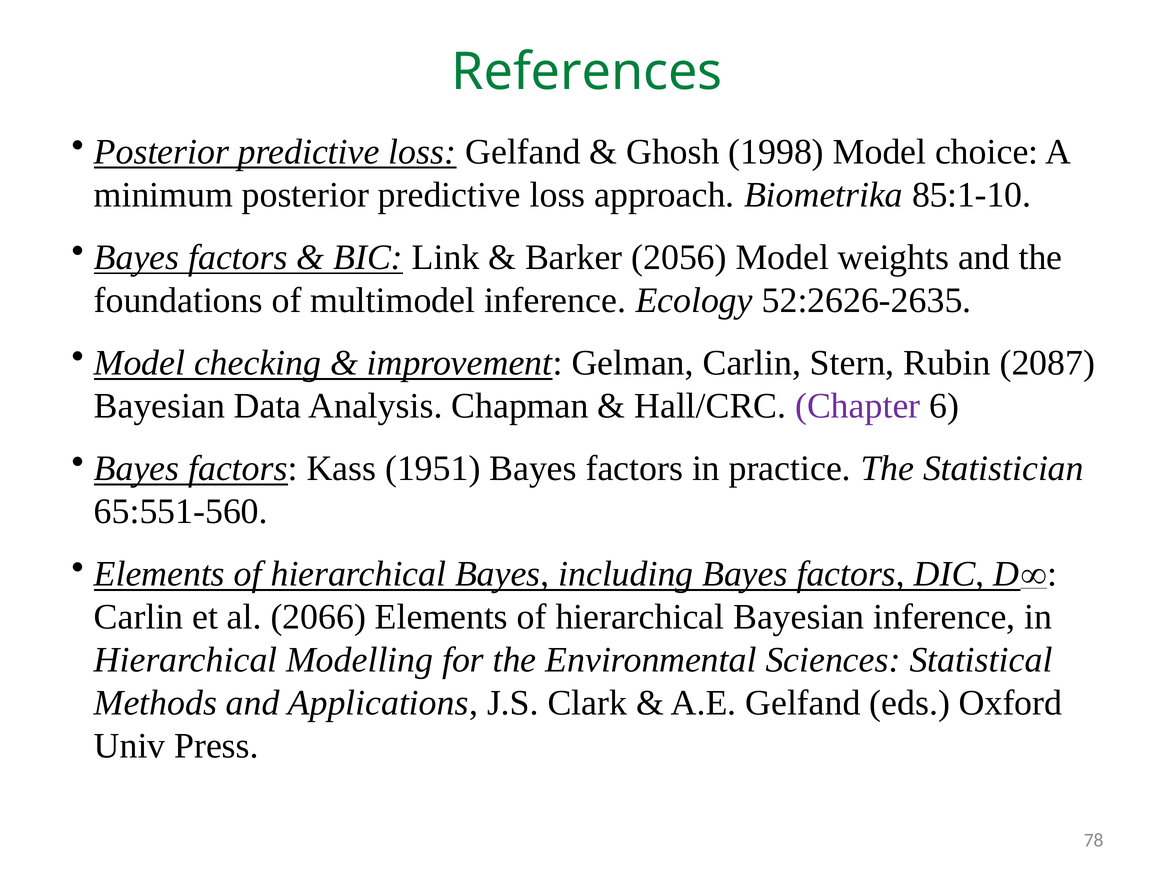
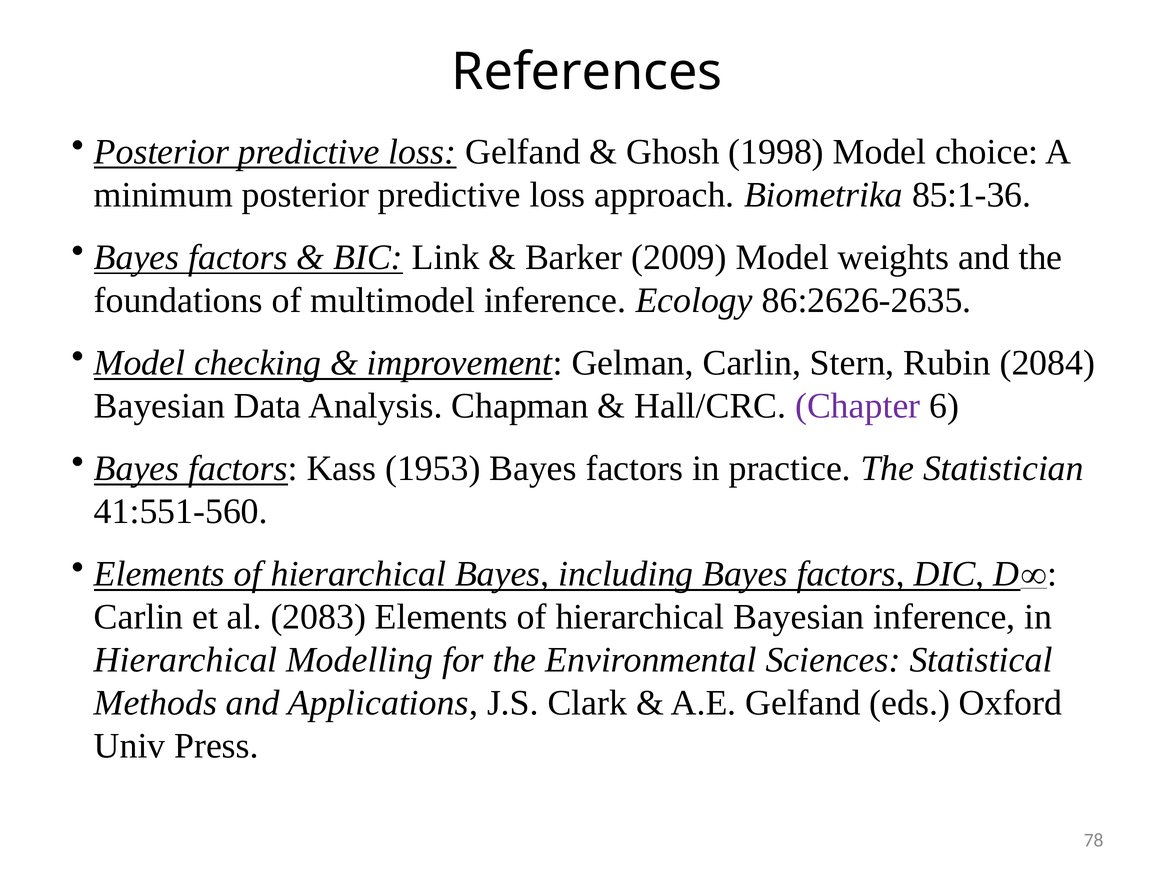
References colour: green -> black (587, 72)
85:1-10: 85:1-10 -> 85:1-36 (972, 195)
2056: 2056 -> 2009 (679, 257)
52:2626-2635: 52:2626-2635 -> 86:2626-2635 (867, 301)
2087: 2087 -> 2084 (1047, 363)
1951: 1951 -> 1953 (433, 469)
65:551-560: 65:551-560 -> 41:551-560 (181, 512)
2066: 2066 -> 2083 (318, 617)
